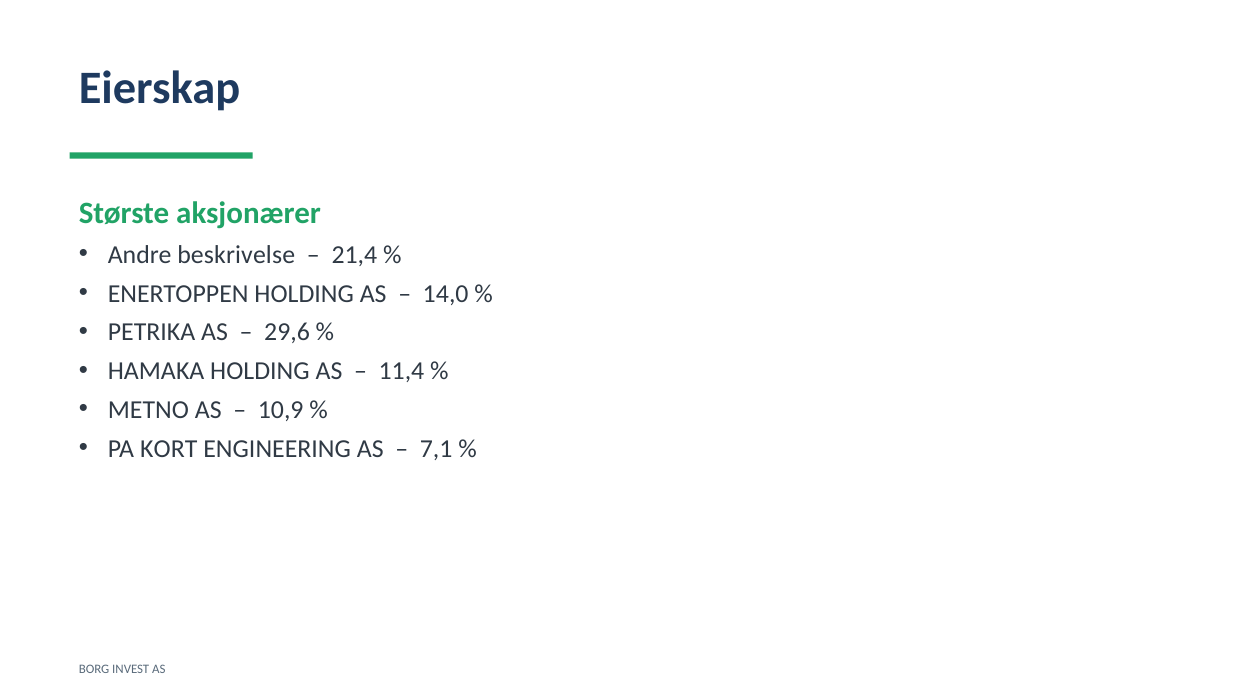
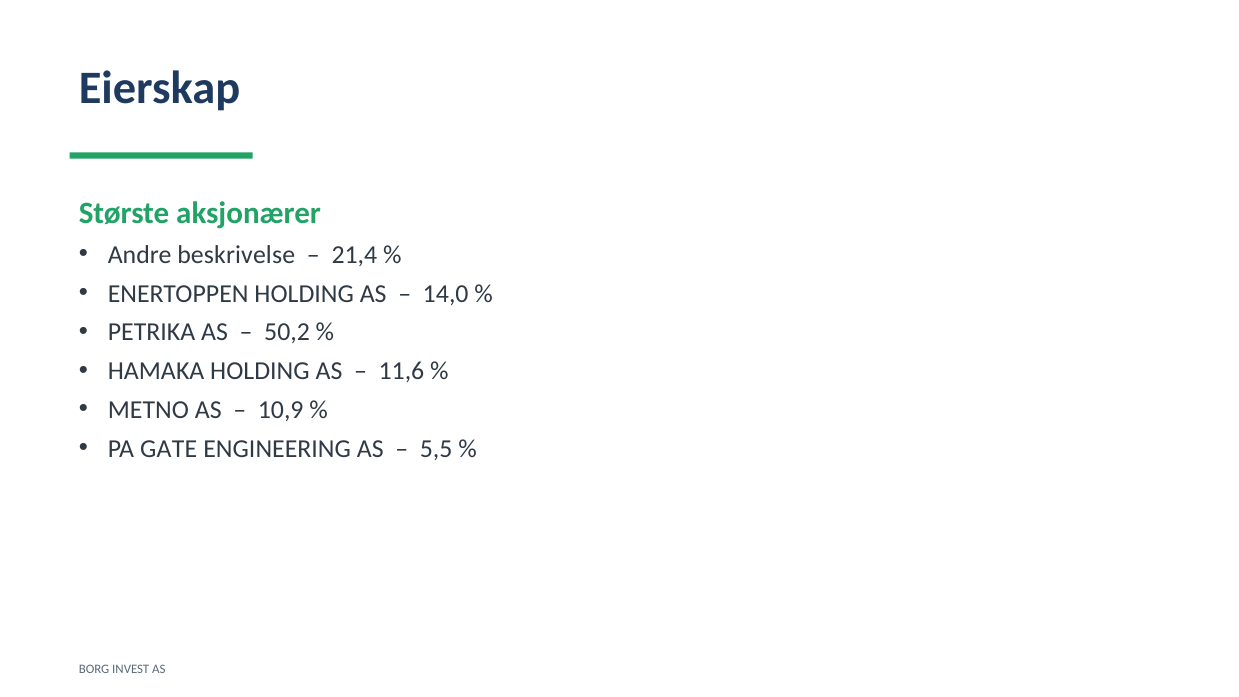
29,6: 29,6 -> 50,2 (287, 332)
11,4: 11,4 -> 11,6 (401, 371)
KORT: KORT -> GATE (169, 448)
7,1: 7,1 -> 5,5 (436, 448)
